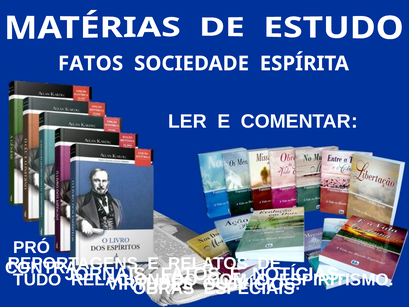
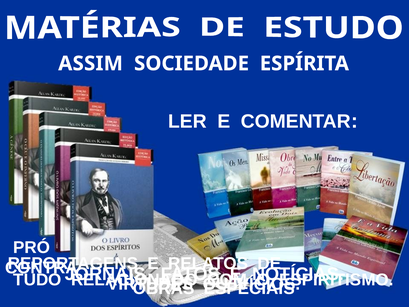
FATOS: FATOS -> ASSIM (91, 63)
